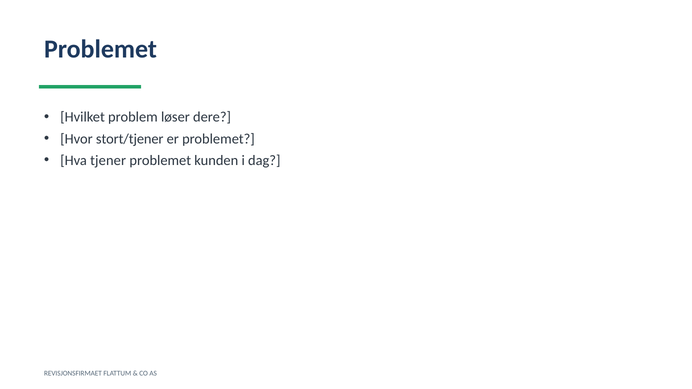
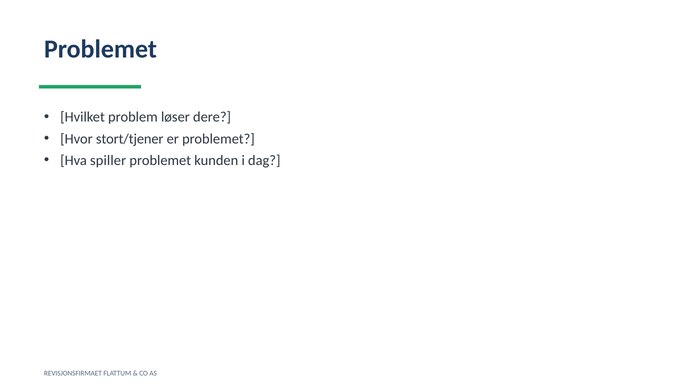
tjener: tjener -> spiller (108, 160)
